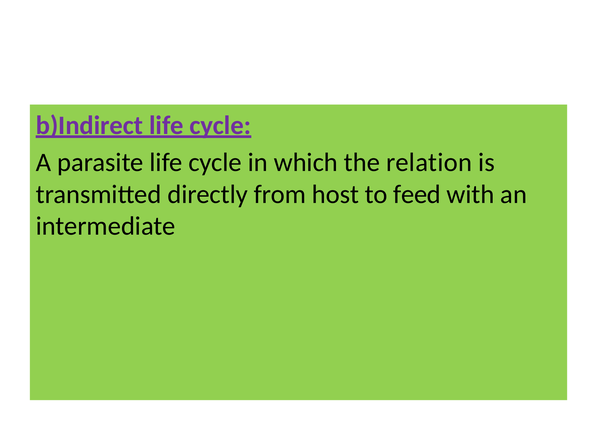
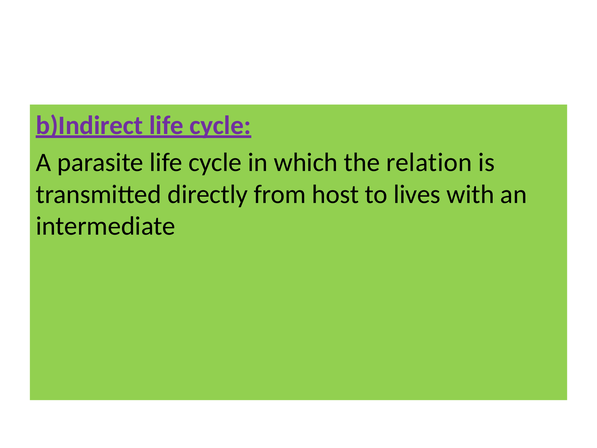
feed: feed -> lives (417, 194)
